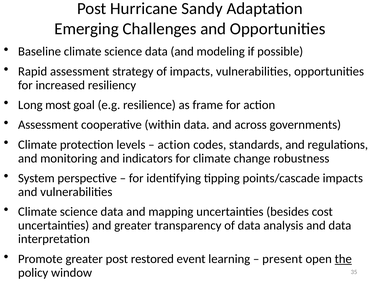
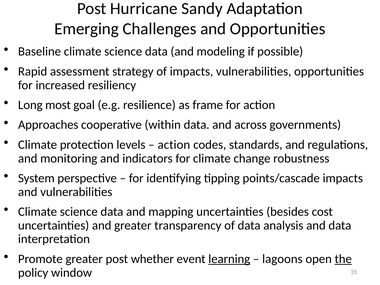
Assessment: Assessment -> Approaches (48, 125)
restored: restored -> whether (152, 259)
learning underline: none -> present (229, 259)
present: present -> lagoons (282, 259)
